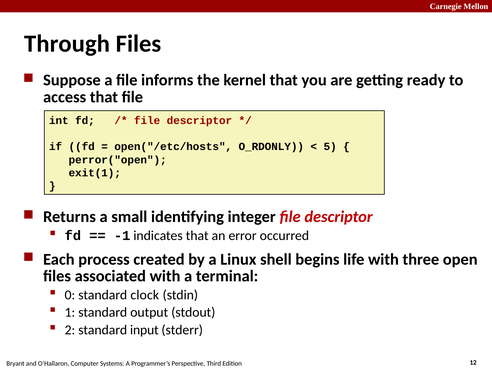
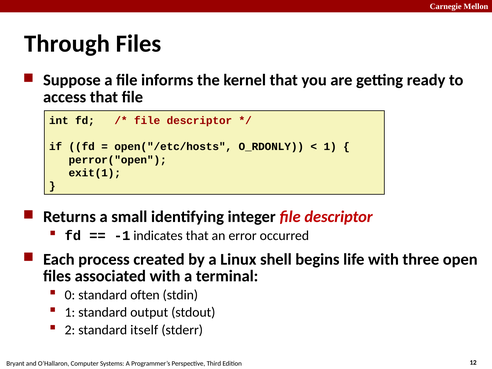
5: 5 -> 1 (330, 147)
clock: clock -> often (145, 295)
input: input -> itself (144, 330)
